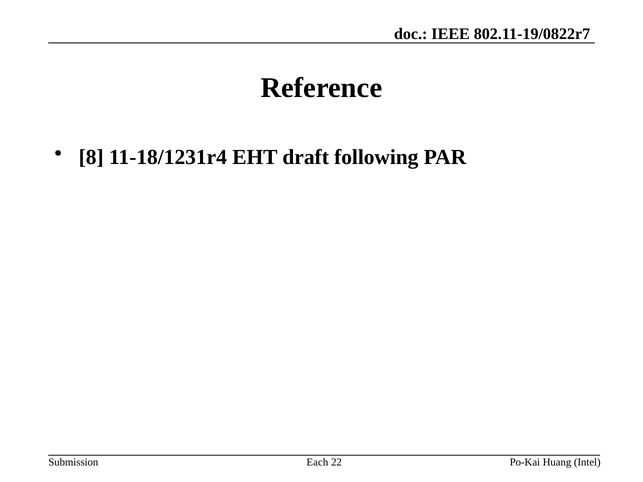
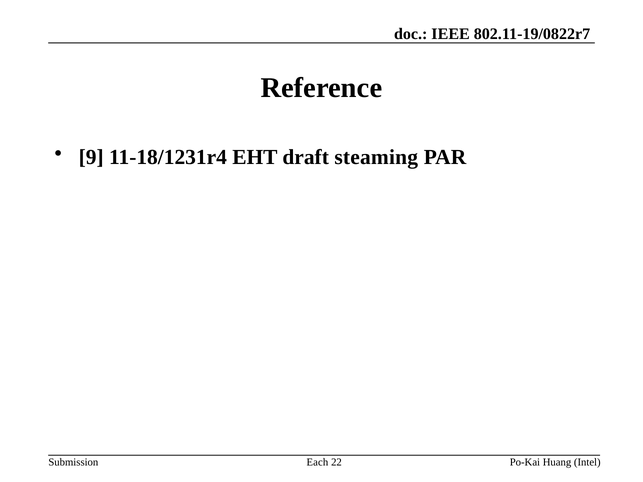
8: 8 -> 9 (91, 157)
following: following -> steaming (376, 157)
